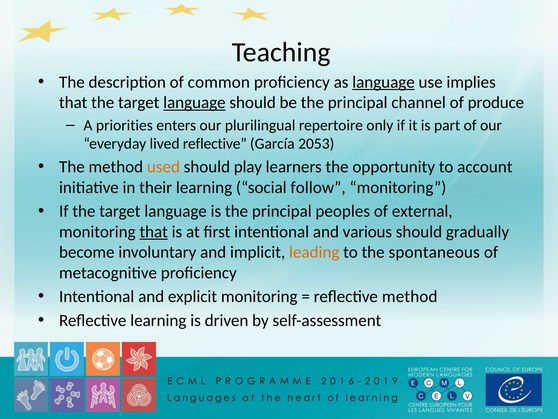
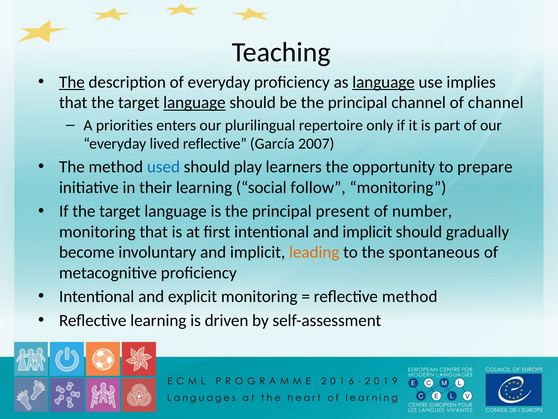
The underline: none -> present (72, 82)
of common: common -> everyday (219, 82)
of produce: produce -> channel (496, 103)
2053: 2053 -> 2007 (316, 144)
used colour: orange -> blue (163, 167)
account: account -> prepare (485, 167)
peoples: peoples -> present (343, 211)
external: external -> number (422, 211)
that underline: present -> none (154, 232)
intentional and various: various -> implicit (367, 232)
